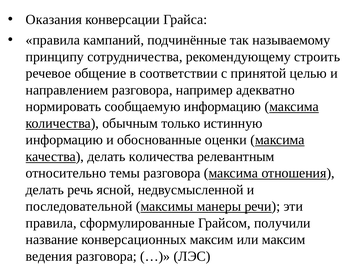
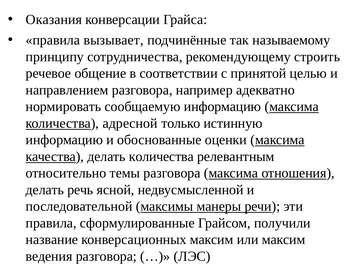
кампаний: кампаний -> вызывает (114, 40)
обычным: обычным -> адресной (130, 123)
